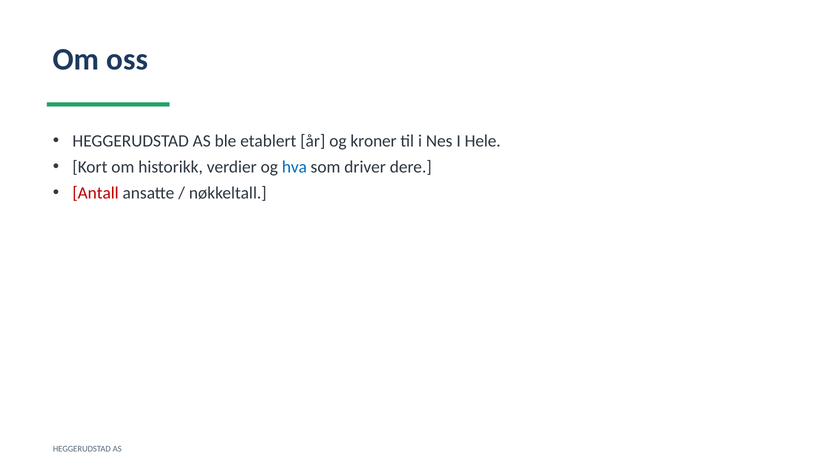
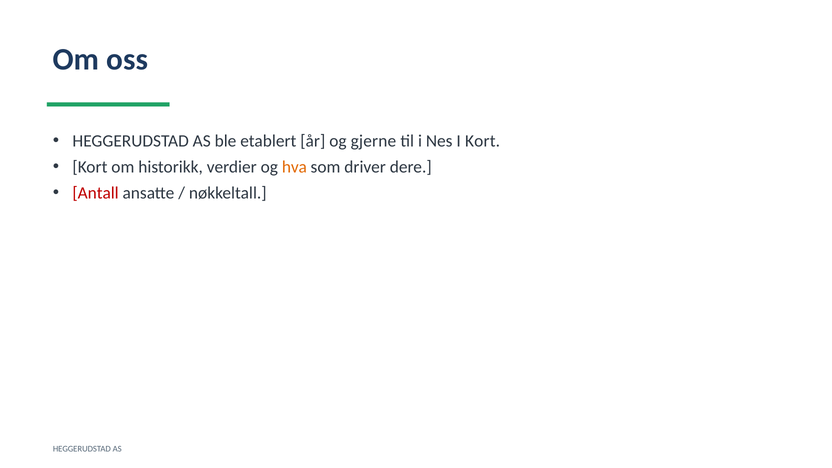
kroner: kroner -> gjerne (373, 141)
I Hele: Hele -> Kort (483, 141)
hva colour: blue -> orange (294, 167)
